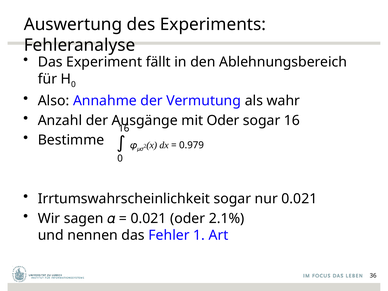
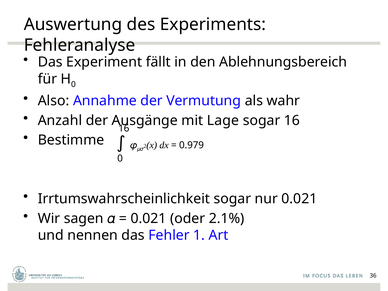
mit Oder: Oder -> Lage (223, 120)
